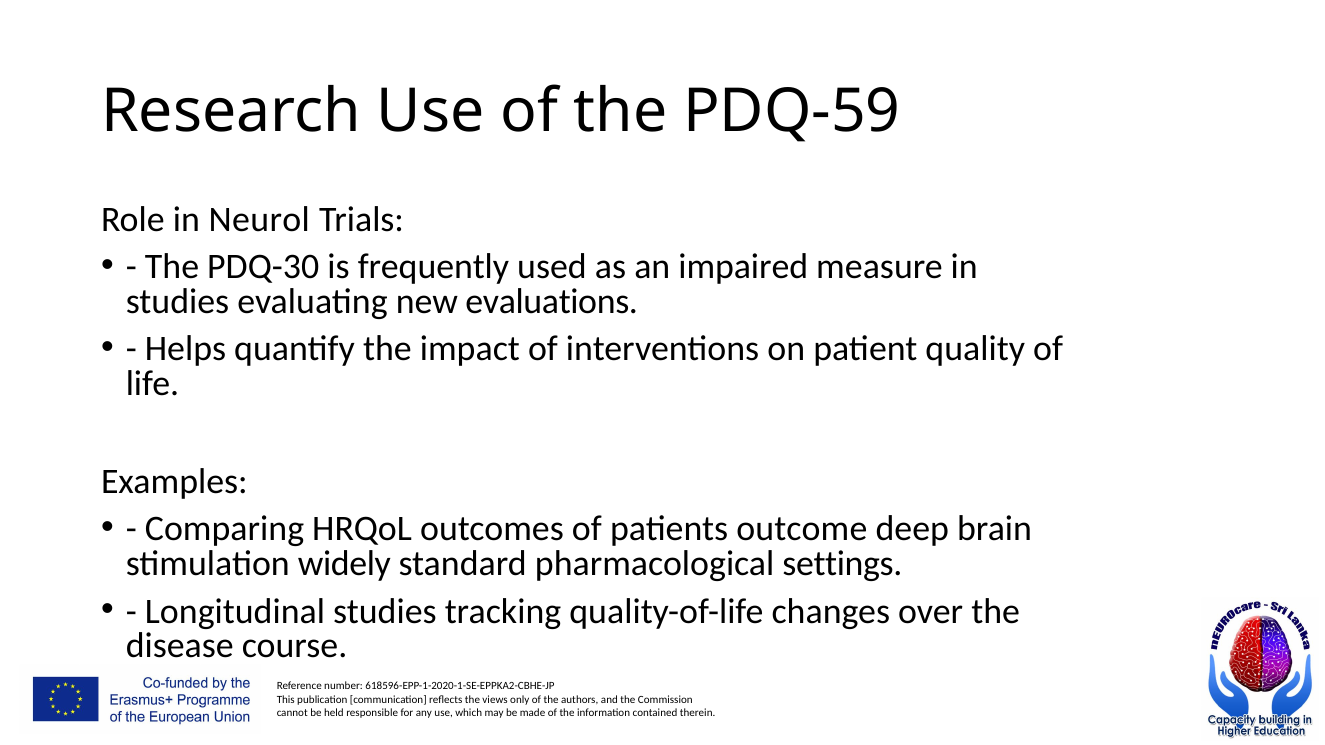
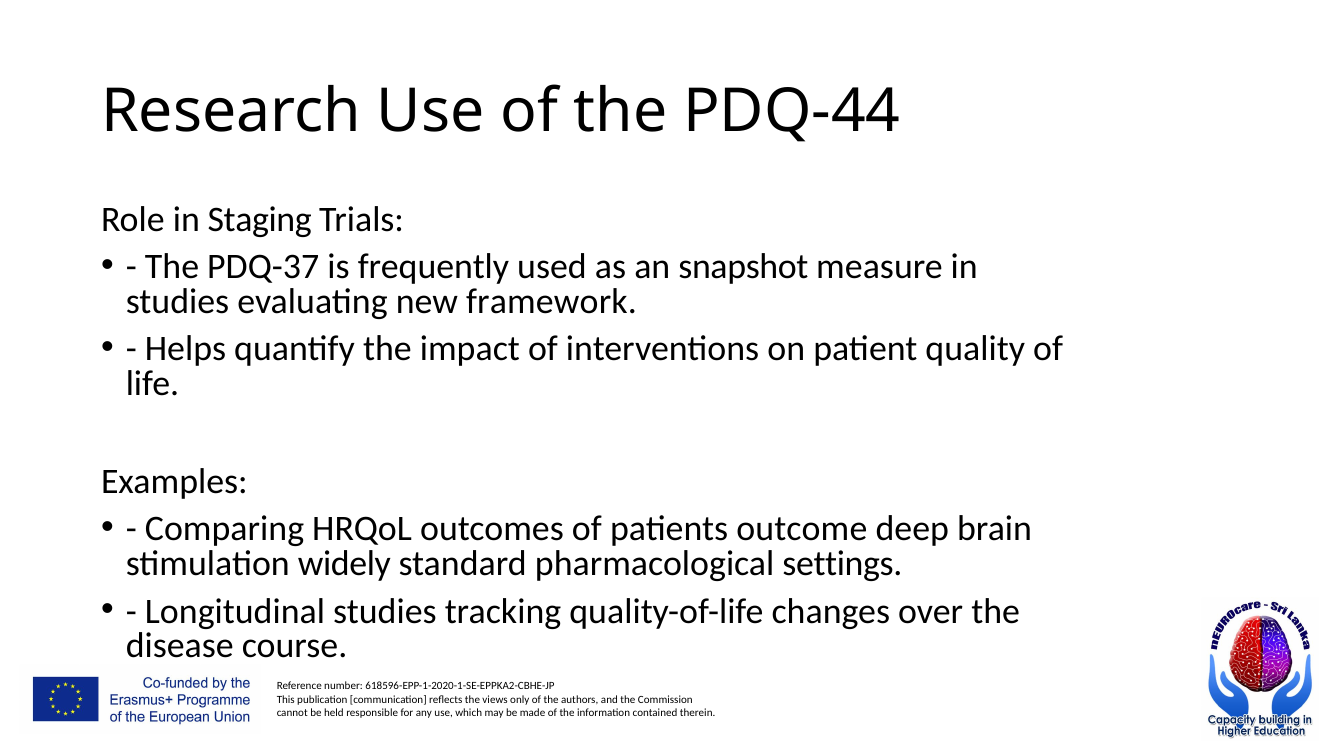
PDQ-59: PDQ-59 -> PDQ-44 (792, 111)
Neurol: Neurol -> Staging (260, 219)
PDQ-30: PDQ-30 -> PDQ-37 (263, 267)
impaired: impaired -> snapshot (743, 267)
evaluations: evaluations -> framework (551, 302)
